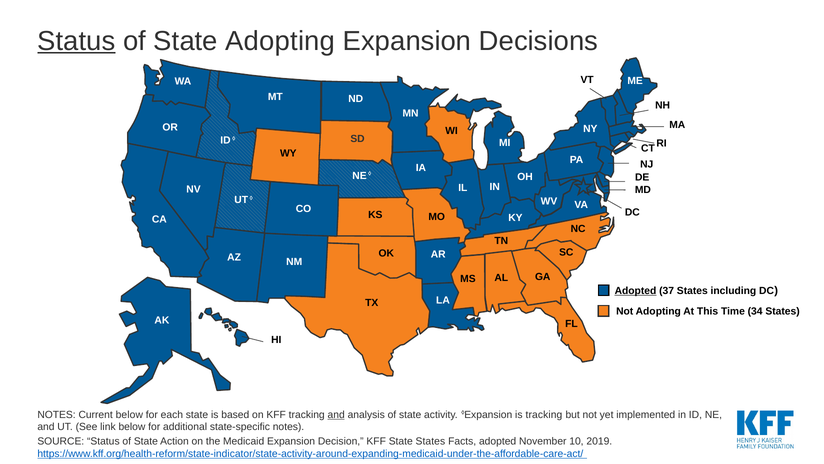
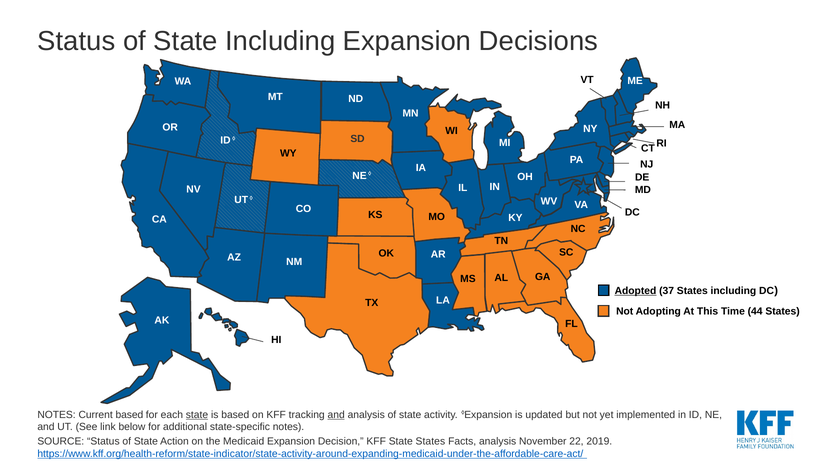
Status underline: present -> none (76, 41)
State Adopting: Adopting -> Including (280, 41)
34: 34 -> 44 (755, 311)
Current below: below -> based (129, 414)
state underline: none -> present (197, 414)
is tracking: tracking -> updated (544, 414)
Facts adopted: adopted -> analysis (498, 441)
10: 10 -> 22 (576, 441)
